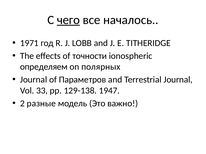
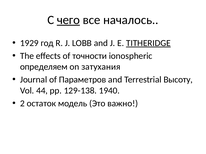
1971: 1971 -> 1929 (29, 43)
TITHERIDGE underline: none -> present (148, 43)
полярных: полярных -> затухания (101, 67)
Terrestrial Journal: Journal -> Высоту (178, 80)
33: 33 -> 44 (42, 91)
1947: 1947 -> 1940 (109, 91)
разные: разные -> остаток (41, 104)
